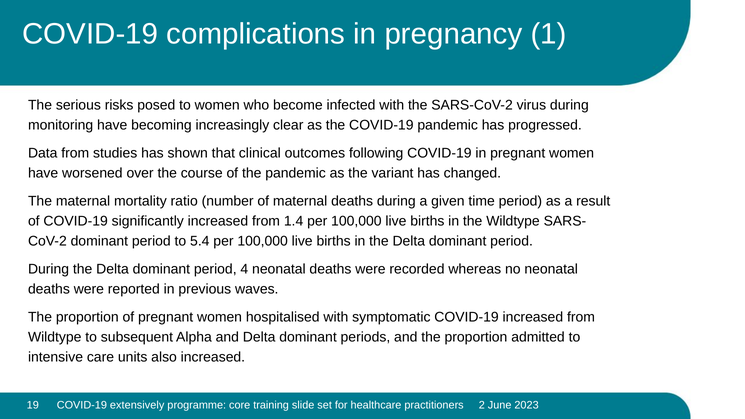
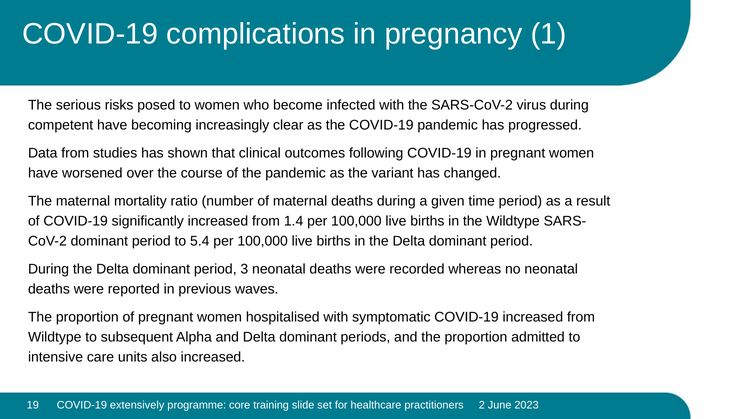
monitoring: monitoring -> competent (61, 125)
4: 4 -> 3 (244, 269)
